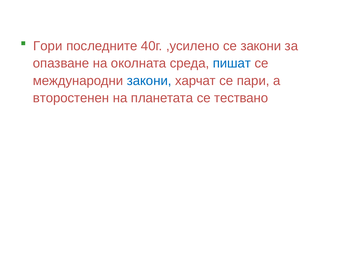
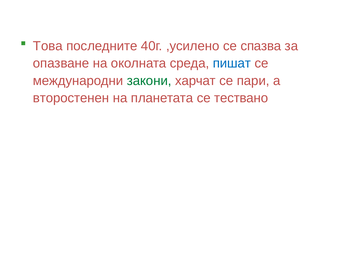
Гори: Гори -> Това (48, 46)
се закони: закони -> спазва (261, 46)
закони colour: blue -> green (149, 81)
